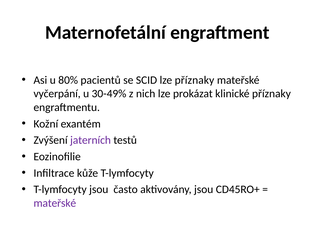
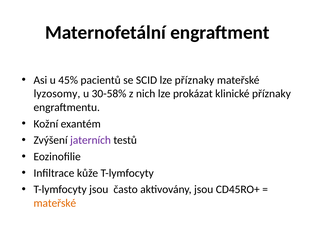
80%: 80% -> 45% (68, 80)
vyčerpání: vyčerpání -> lyzosomy (57, 94)
30-49%: 30-49% -> 30-58% (109, 94)
mateřské colour: purple -> orange (55, 203)
